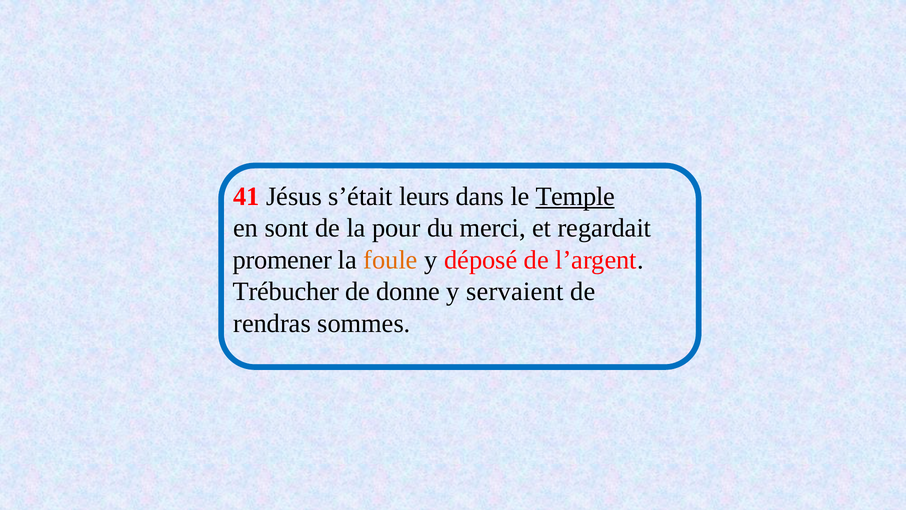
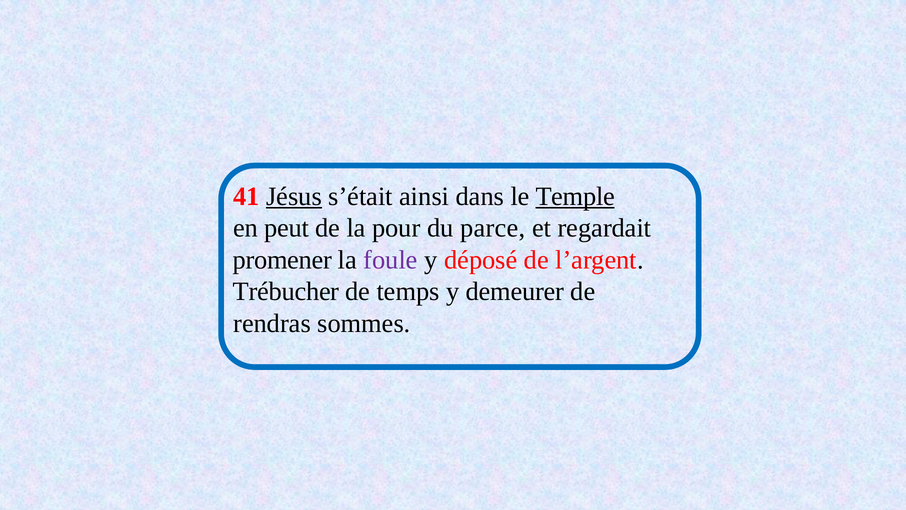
Jésus underline: none -> present (294, 196)
leurs: leurs -> ainsi (424, 196)
sont: sont -> peut (287, 228)
merci: merci -> parce (493, 228)
foule colour: orange -> purple (391, 260)
donne: donne -> temps (408, 291)
servaient: servaient -> demeurer (515, 291)
